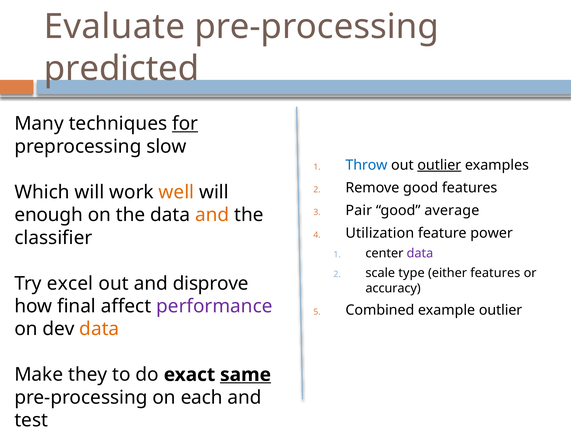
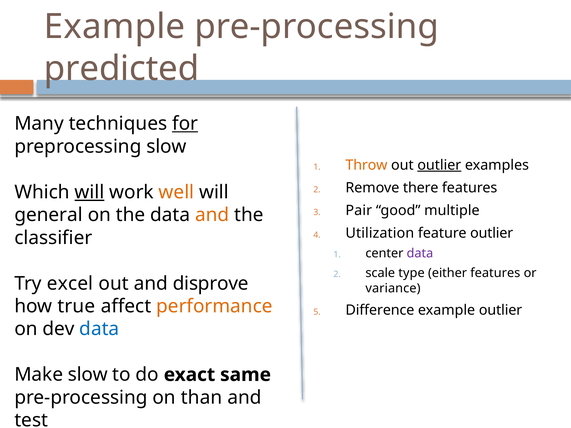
Evaluate: Evaluate -> Example (115, 27)
Throw colour: blue -> orange (366, 165)
will underline: none -> present (89, 192)
Remove good: good -> there (421, 188)
enough: enough -> general (49, 215)
average: average -> multiple (452, 211)
feature power: power -> outlier (492, 233)
accuracy: accuracy -> variance (393, 288)
final: final -> true (76, 306)
performance colour: purple -> orange (214, 306)
Combined: Combined -> Difference (380, 310)
data colour: orange -> blue (99, 329)
Make they: they -> slow (88, 375)
same underline: present -> none (246, 375)
each: each -> than (202, 398)
